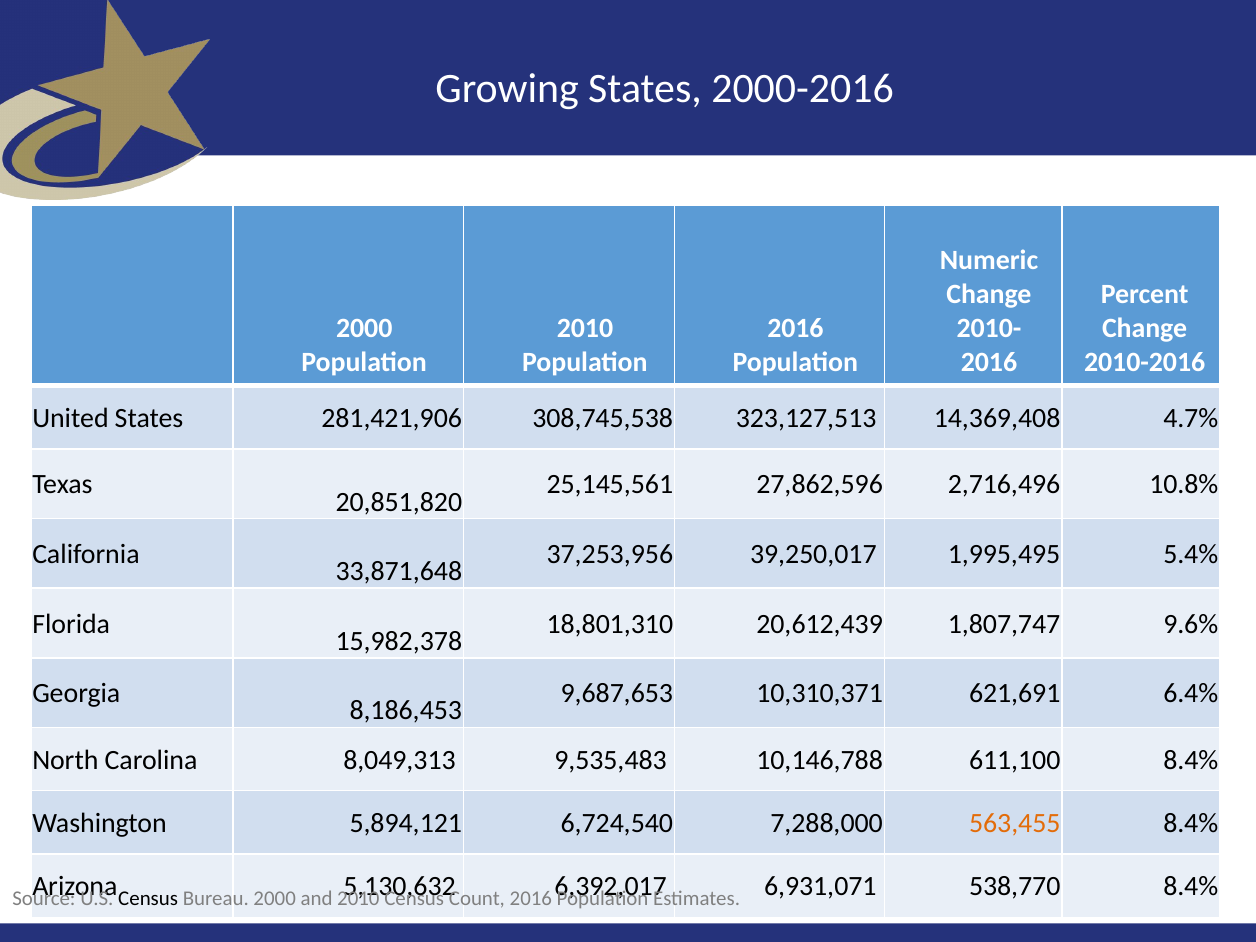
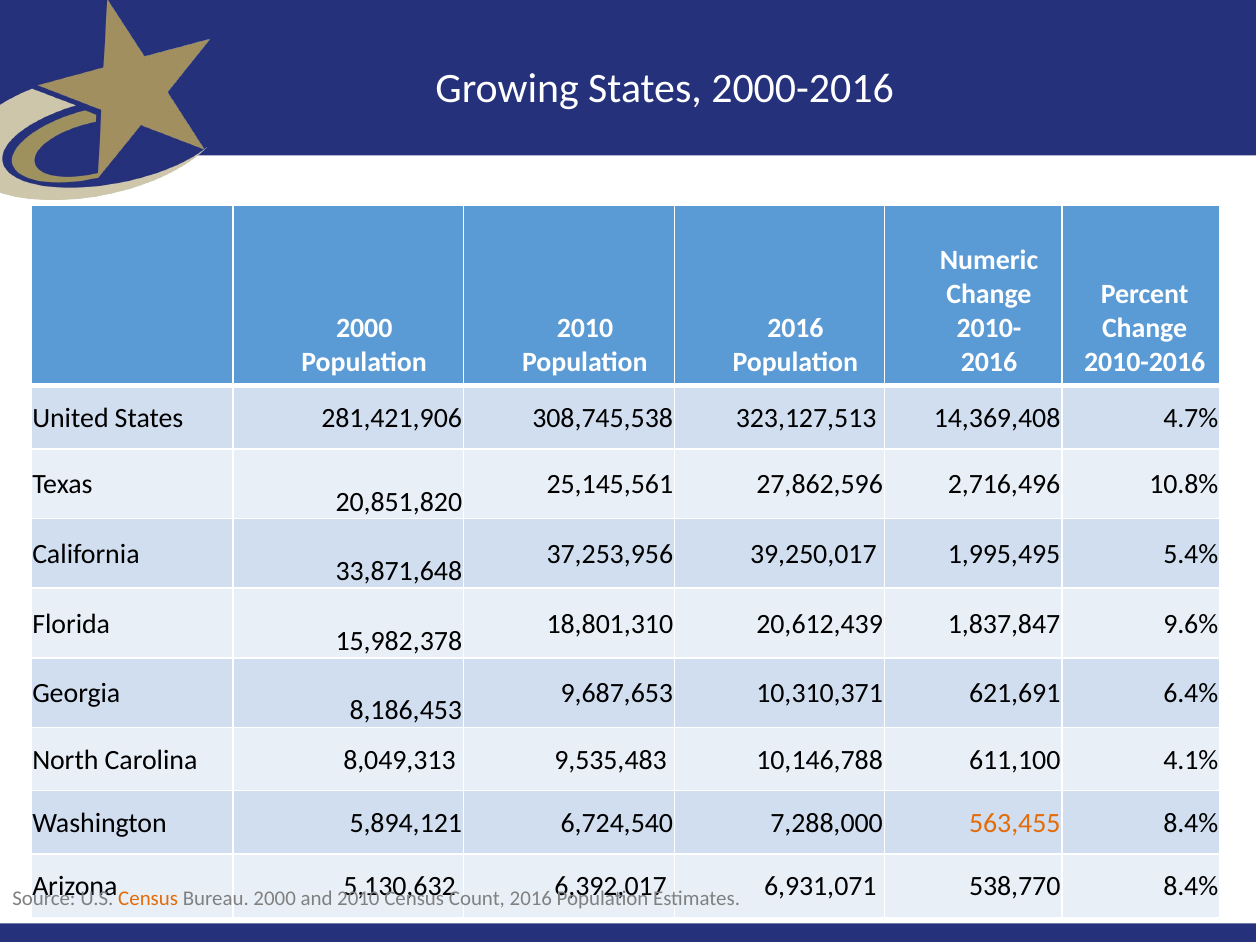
1,807,747: 1,807,747 -> 1,837,847 (1004, 624)
611,100 8.4%: 8.4% -> 4.1% (1191, 760)
Census colour: black -> orange (148, 899)
